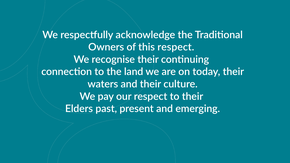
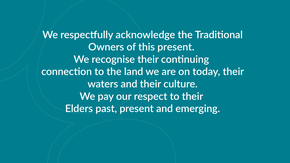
this respect: respect -> present (176, 47)
